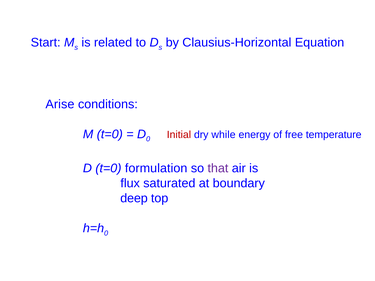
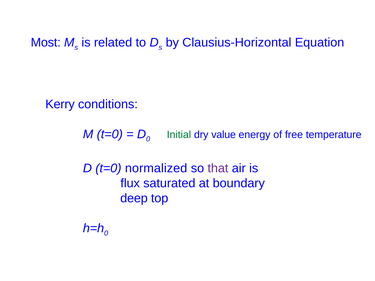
Start: Start -> Most (46, 43)
Arise: Arise -> Kerry (60, 104)
Initial colour: red -> green (179, 135)
while: while -> value (224, 135)
formulation: formulation -> normalized (156, 168)
